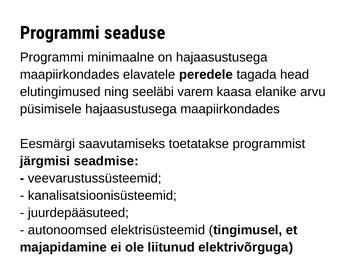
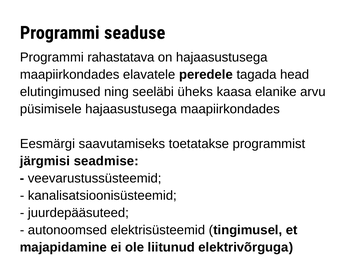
minimaalne: minimaalne -> rahastatava (121, 57)
varem: varem -> üheks (195, 92)
